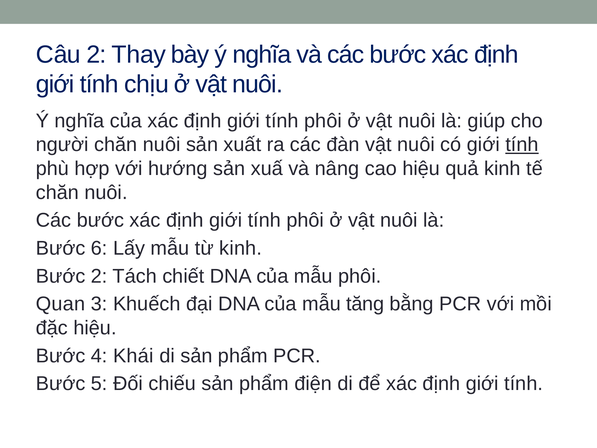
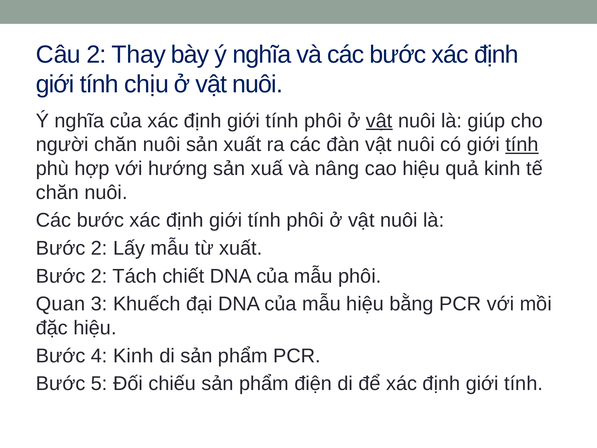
vật underline: none -> present (379, 121)
6: 6 -> 2 (99, 248)
từ kinh: kinh -> xuất (241, 248)
mẫu tăng: tăng -> hiệu (365, 304)
4 Khái: Khái -> Kinh (133, 356)
